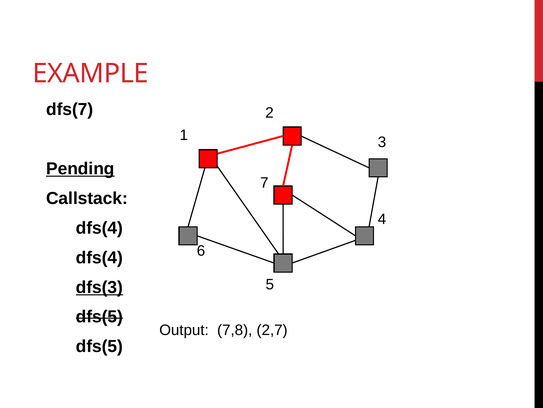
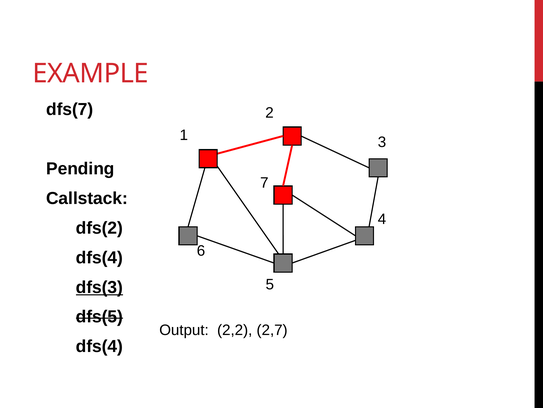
Pending underline: present -> none (80, 168)
dfs(4: dfs(4 -> dfs(2 (99, 228)
7,8: 7,8 -> 2,2 (235, 330)
dfs(5: dfs(5 -> dfs(4 (99, 346)
